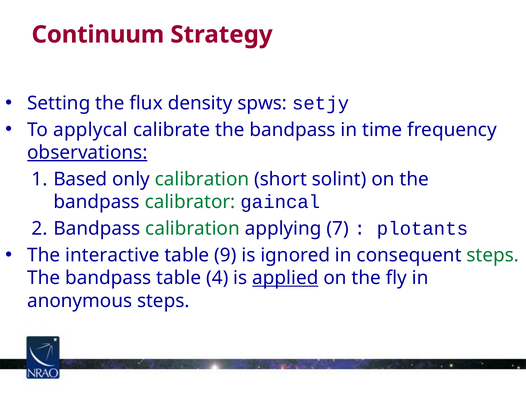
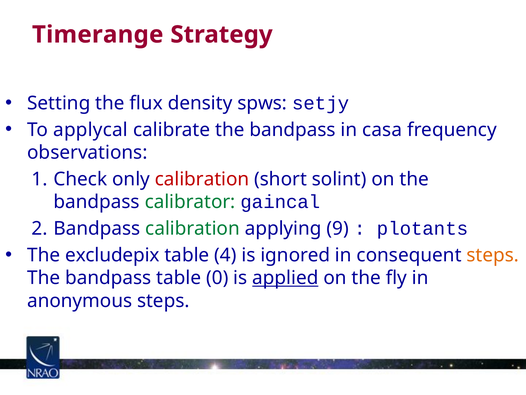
Continuum: Continuum -> Timerange (98, 35)
time: time -> casa (382, 130)
observations underline: present -> none (87, 152)
Based: Based -> Check (80, 179)
calibration colour: green -> red (202, 179)
7: 7 -> 9 (338, 228)
interactive: interactive -> excludepix (112, 255)
9: 9 -> 4 (225, 255)
steps colour: green -> orange (493, 255)
4: 4 -> 0 (217, 278)
